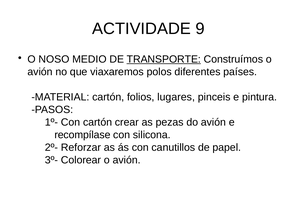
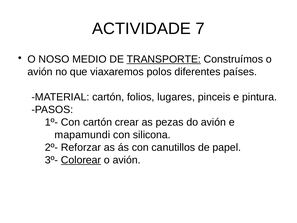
9: 9 -> 7 (200, 29)
recompílase: recompílase -> mapamundi (82, 135)
Colorear underline: none -> present (81, 160)
